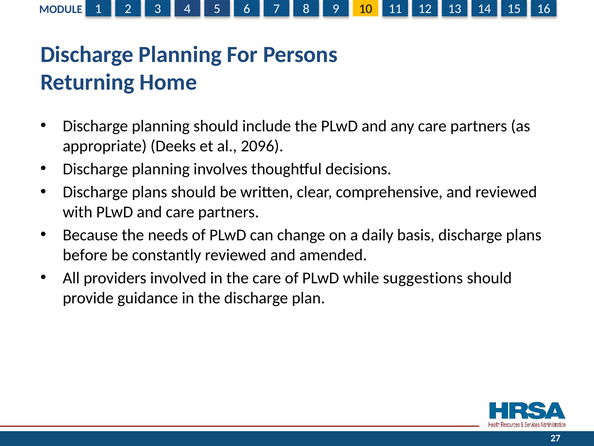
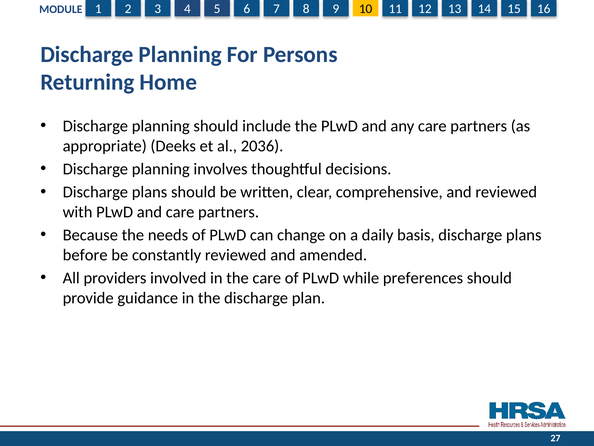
2096: 2096 -> 2036 (262, 146)
suggestions: suggestions -> preferences (423, 278)
